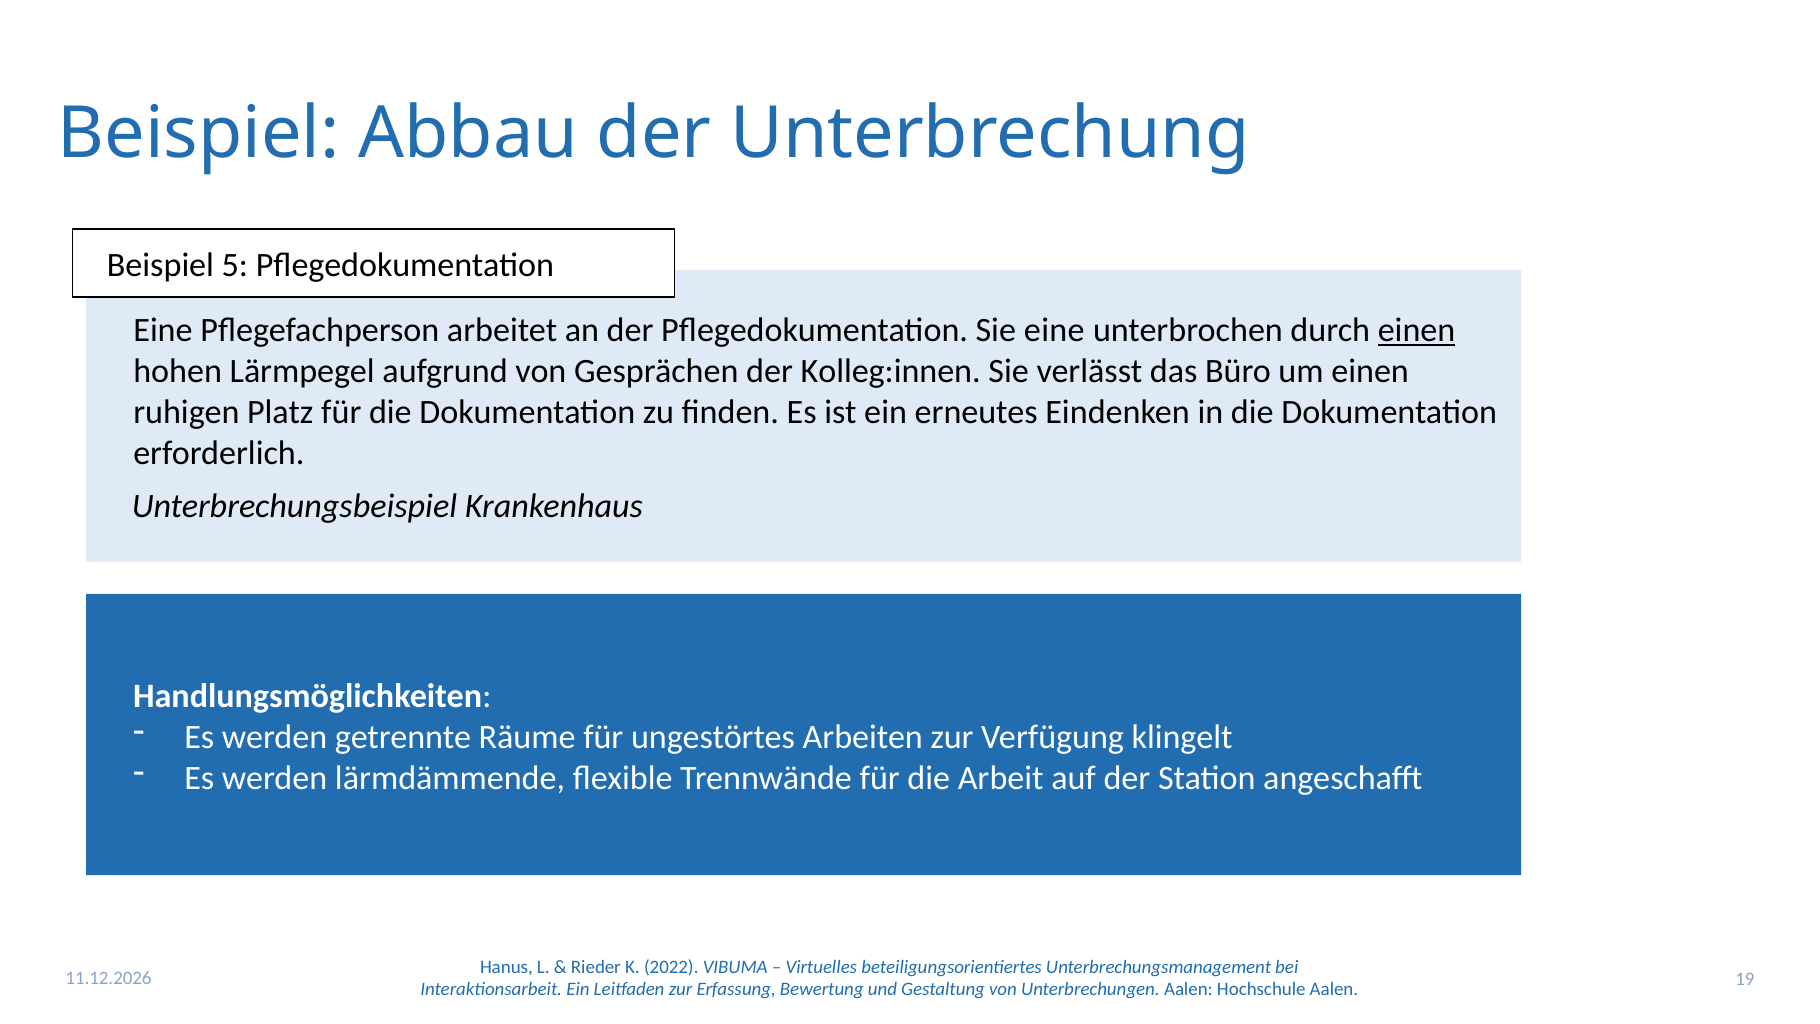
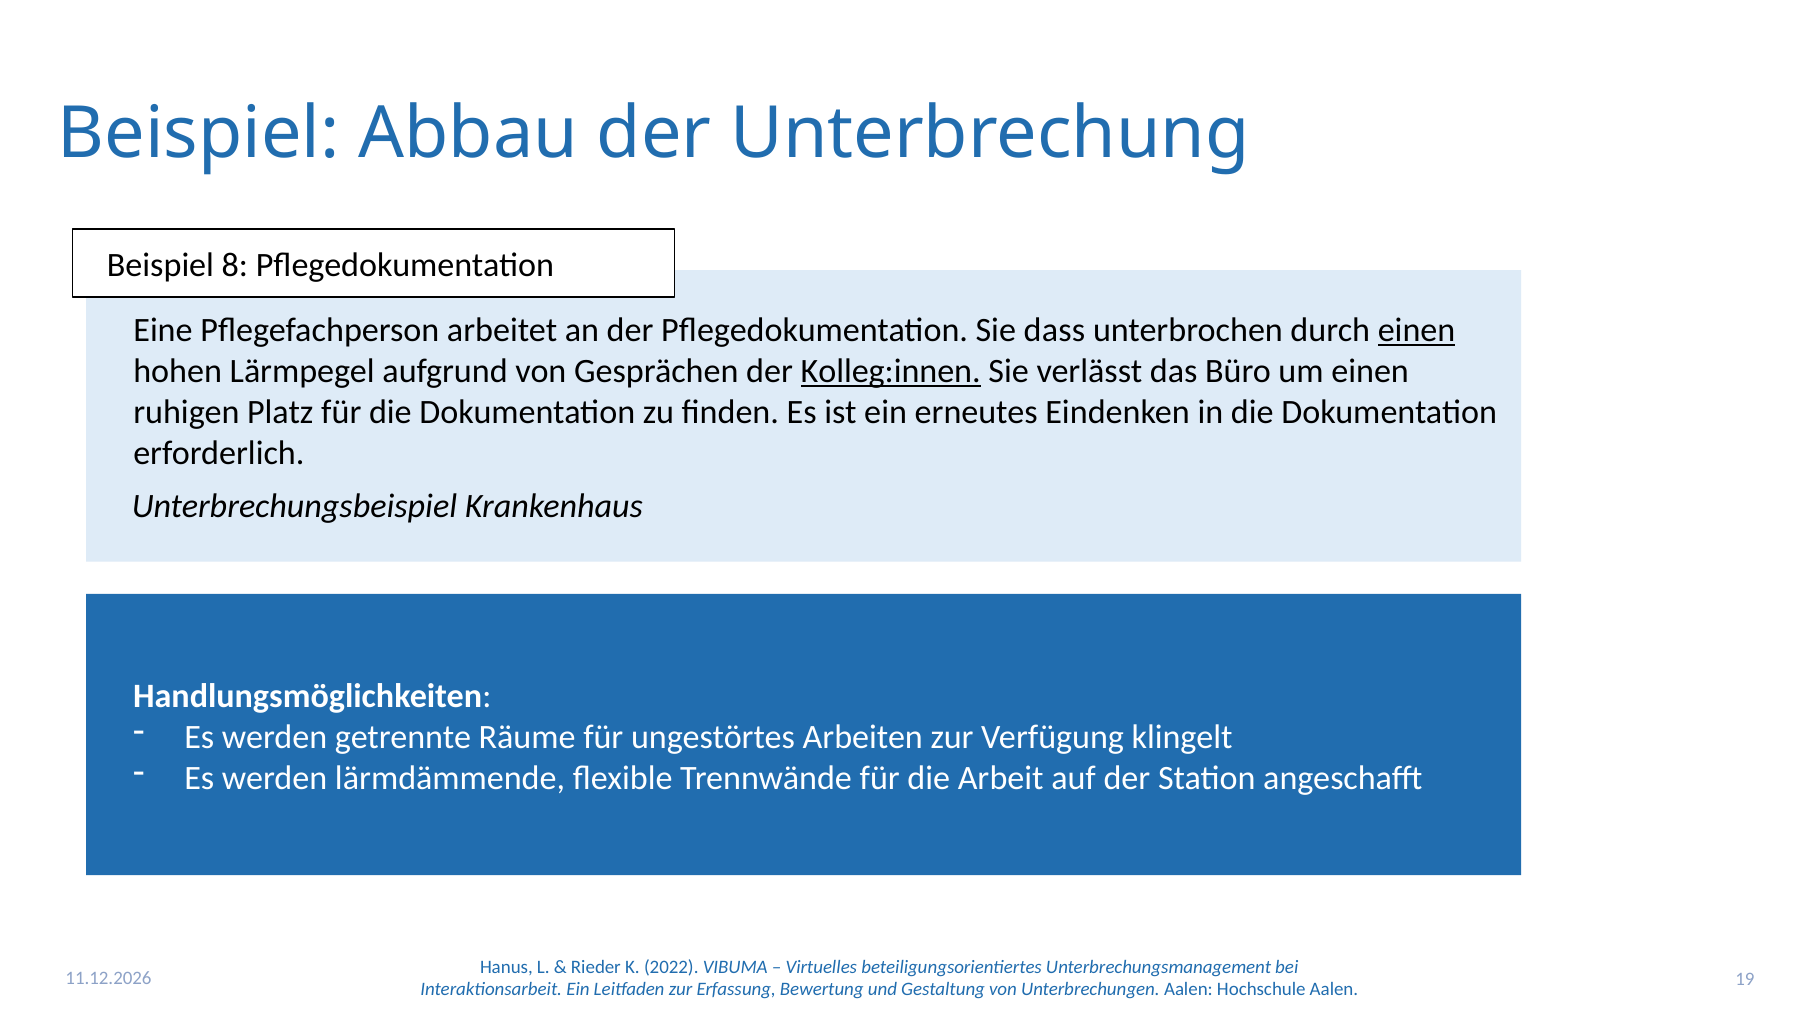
5: 5 -> 8 (235, 265)
Sie eine: eine -> dass (1054, 331)
Kolleg:innen underline: none -> present (891, 372)
